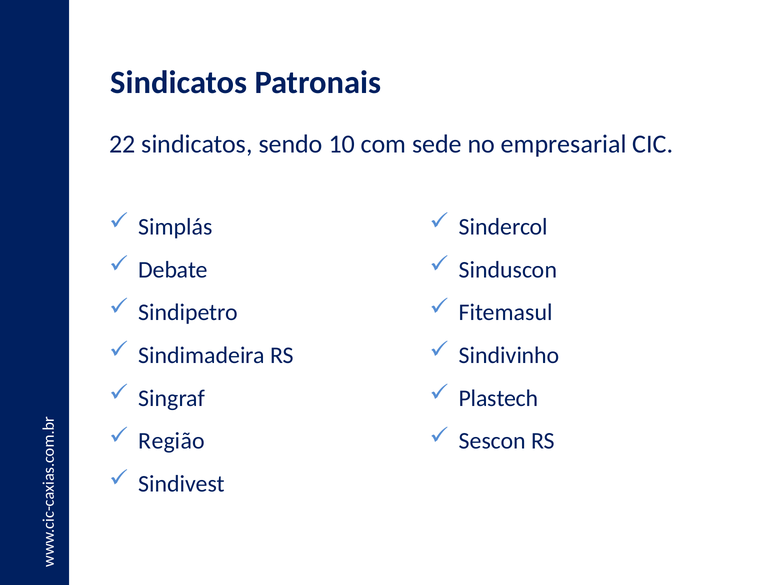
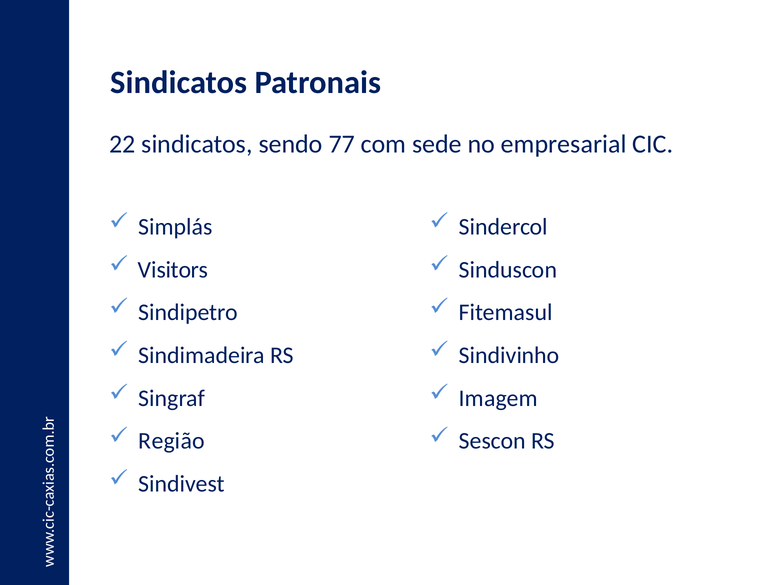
10: 10 -> 77 (342, 145)
Debate: Debate -> Visitors (173, 270)
Plastech: Plastech -> Imagem (498, 399)
